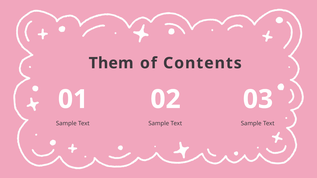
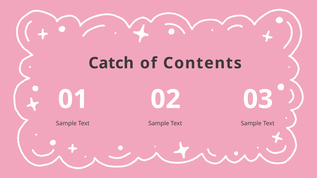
Them: Them -> Catch (111, 63)
